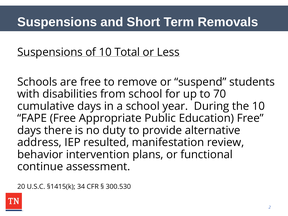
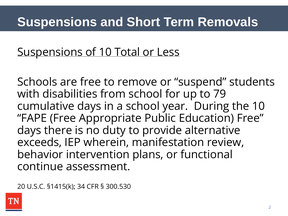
70: 70 -> 79 (220, 94)
address: address -> exceeds (40, 142)
resulted: resulted -> wherein (106, 142)
